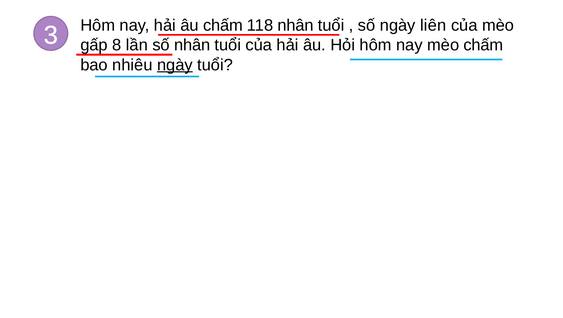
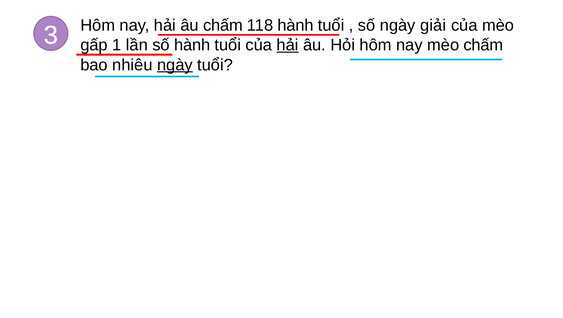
118 nhân: nhân -> hành (296, 25)
liên: liên -> giải (433, 25)
8: 8 -> 1 (117, 45)
số nhân: nhân -> hành (192, 45)
hải underline: none -> present (288, 45)
